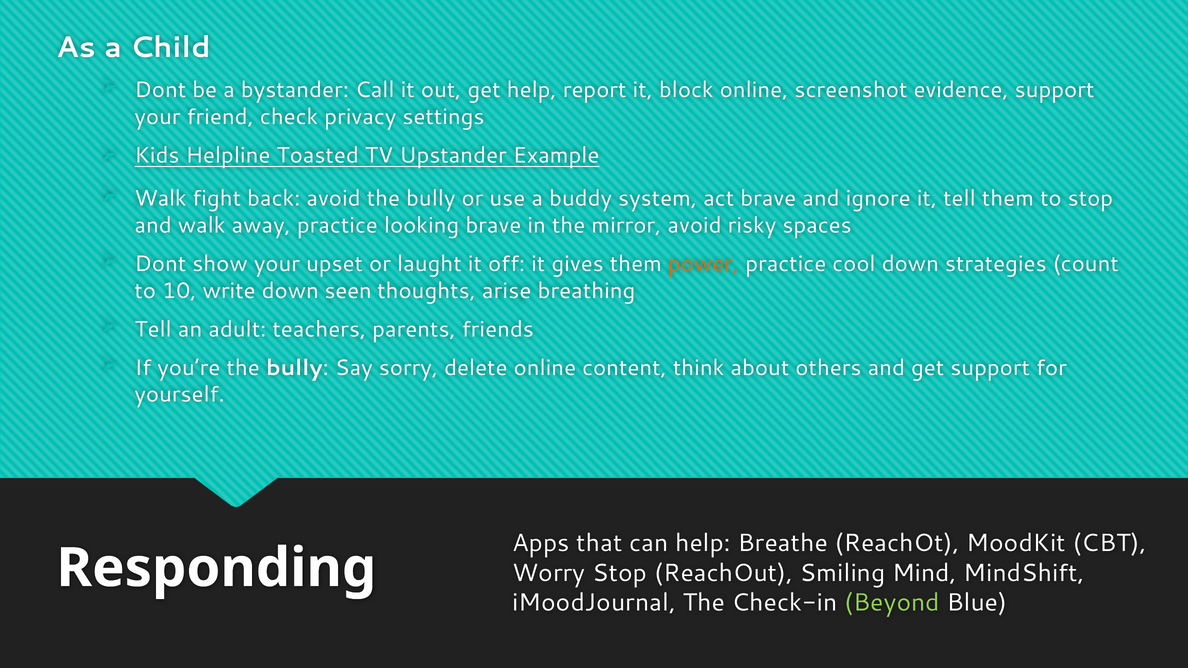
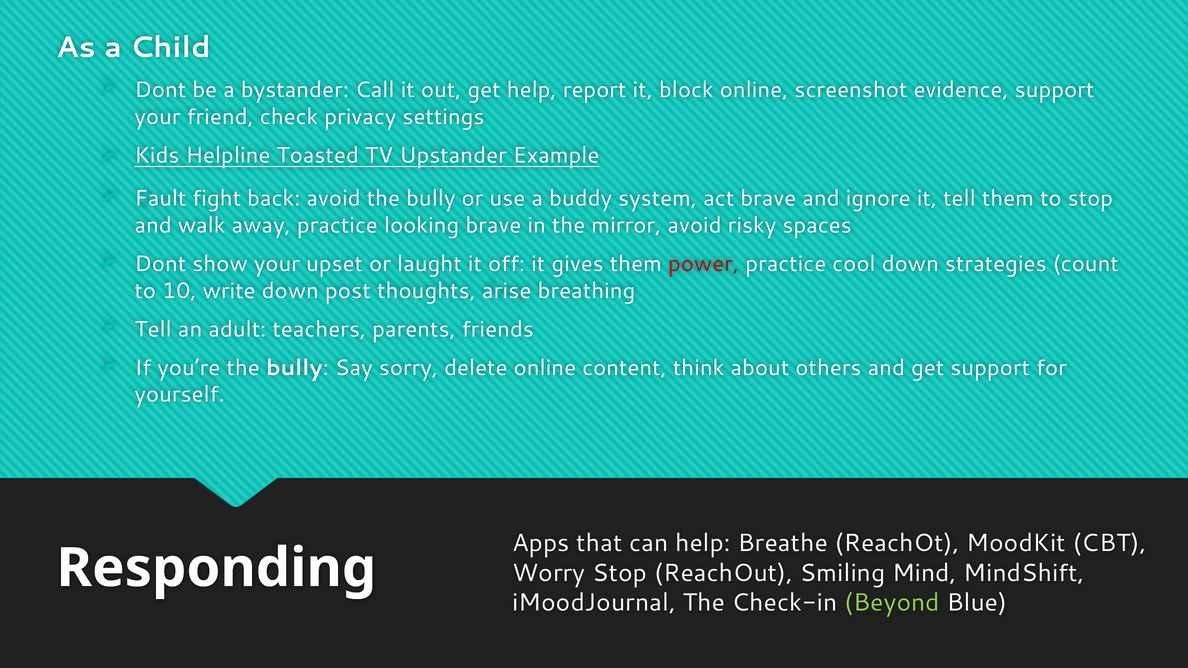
Walk: Walk -> Fault (160, 199)
power colour: orange -> red (704, 264)
seen: seen -> post (348, 291)
